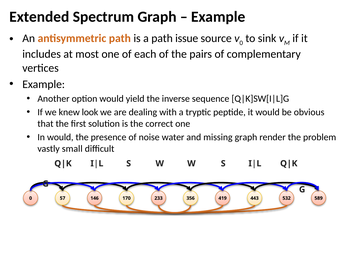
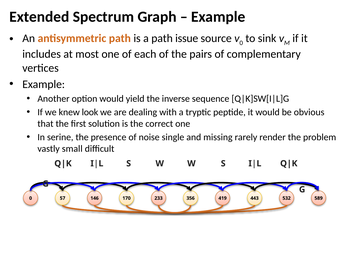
In would: would -> serine (60, 137)
water: water -> single (173, 137)
missing graph: graph -> rarely (246, 137)
